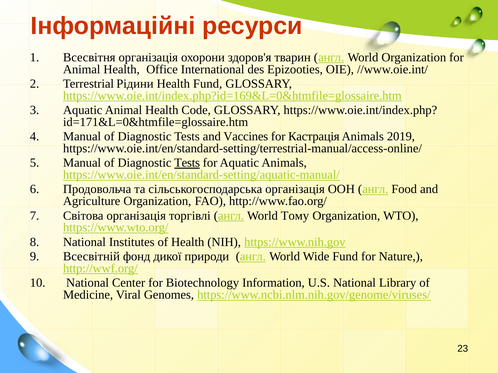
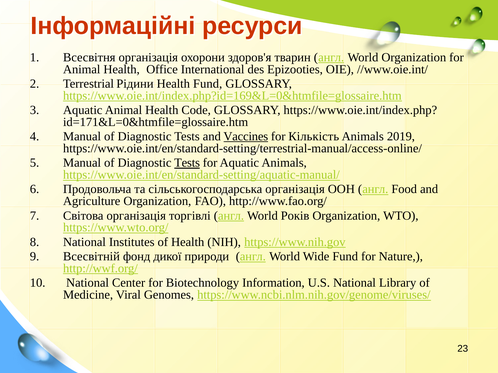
Vaccines underline: none -> present (246, 137)
Кастрація: Кастрація -> Кількість (314, 137)
Тому: Тому -> Років (295, 216)
